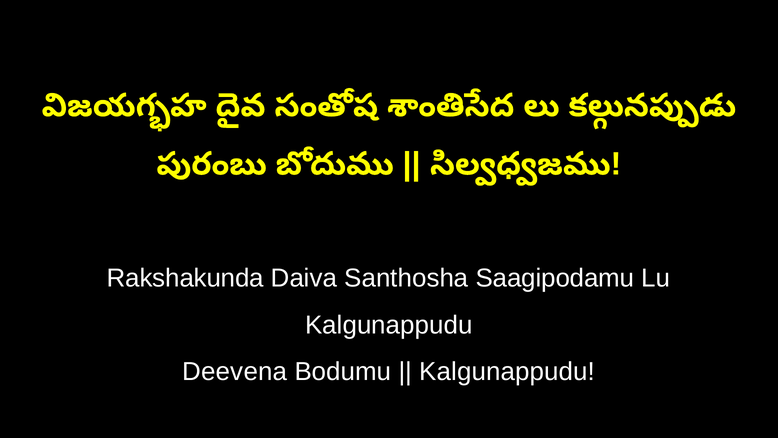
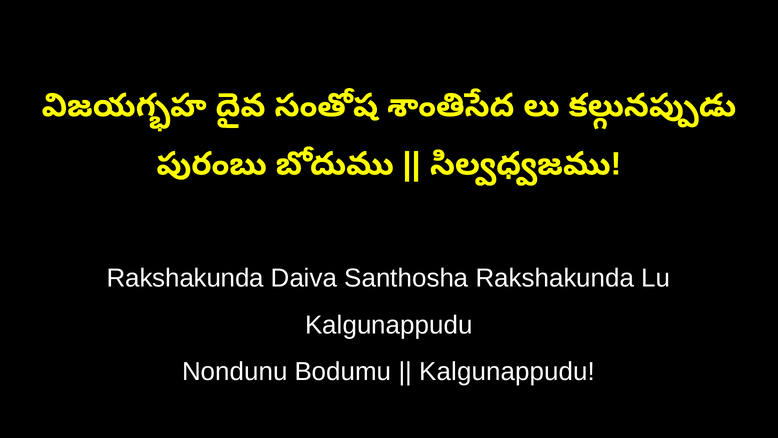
Santhosha Saagipodamu: Saagipodamu -> Rakshakunda (555, 278)
Deevena: Deevena -> Nondunu (235, 371)
